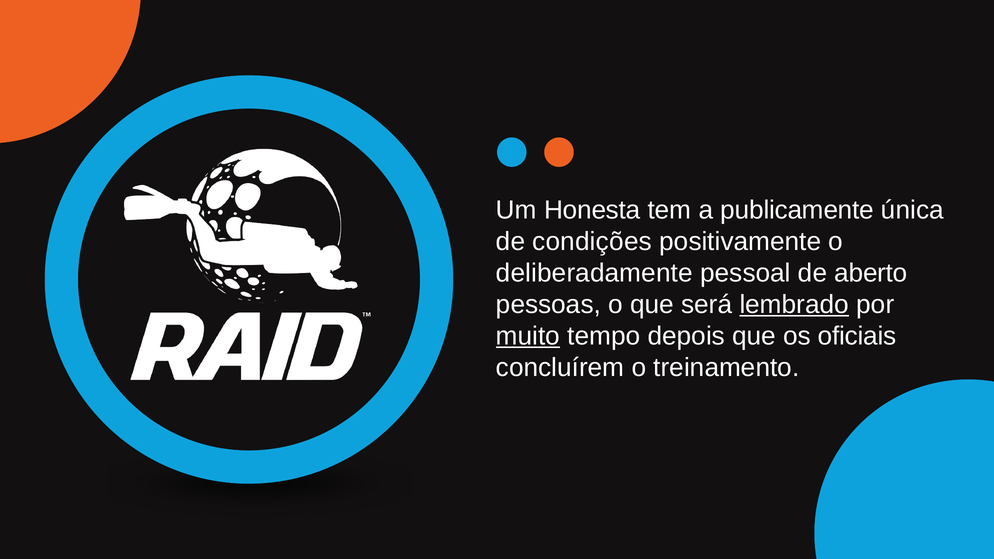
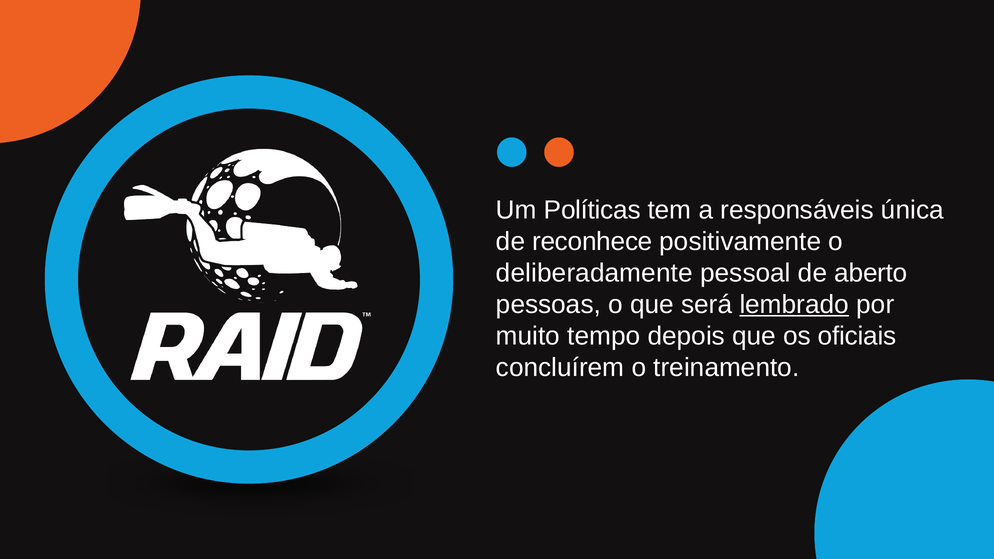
Honesta: Honesta -> Políticas (592, 210)
publicamente: publicamente -> responsáveis (797, 210)
condições: condições -> reconhece (592, 242)
muito underline: present -> none (528, 336)
